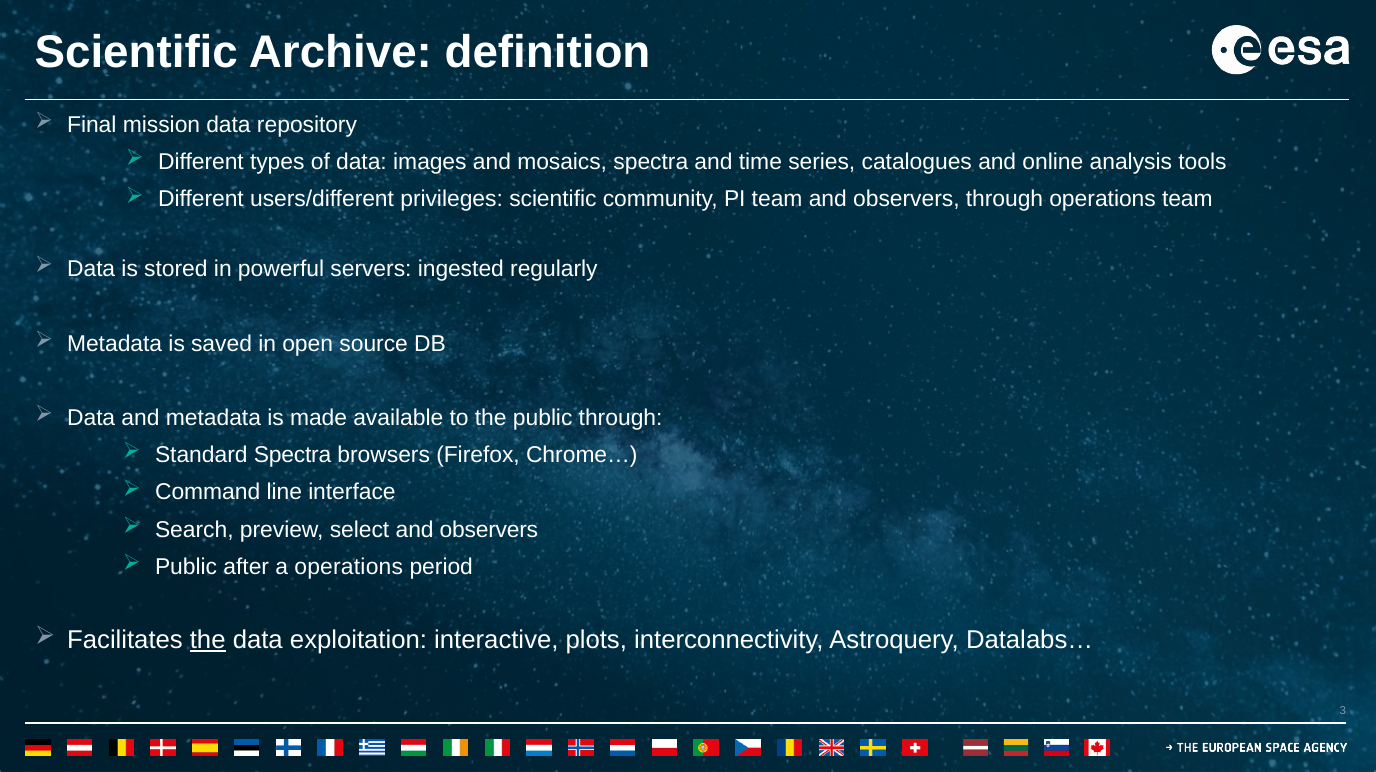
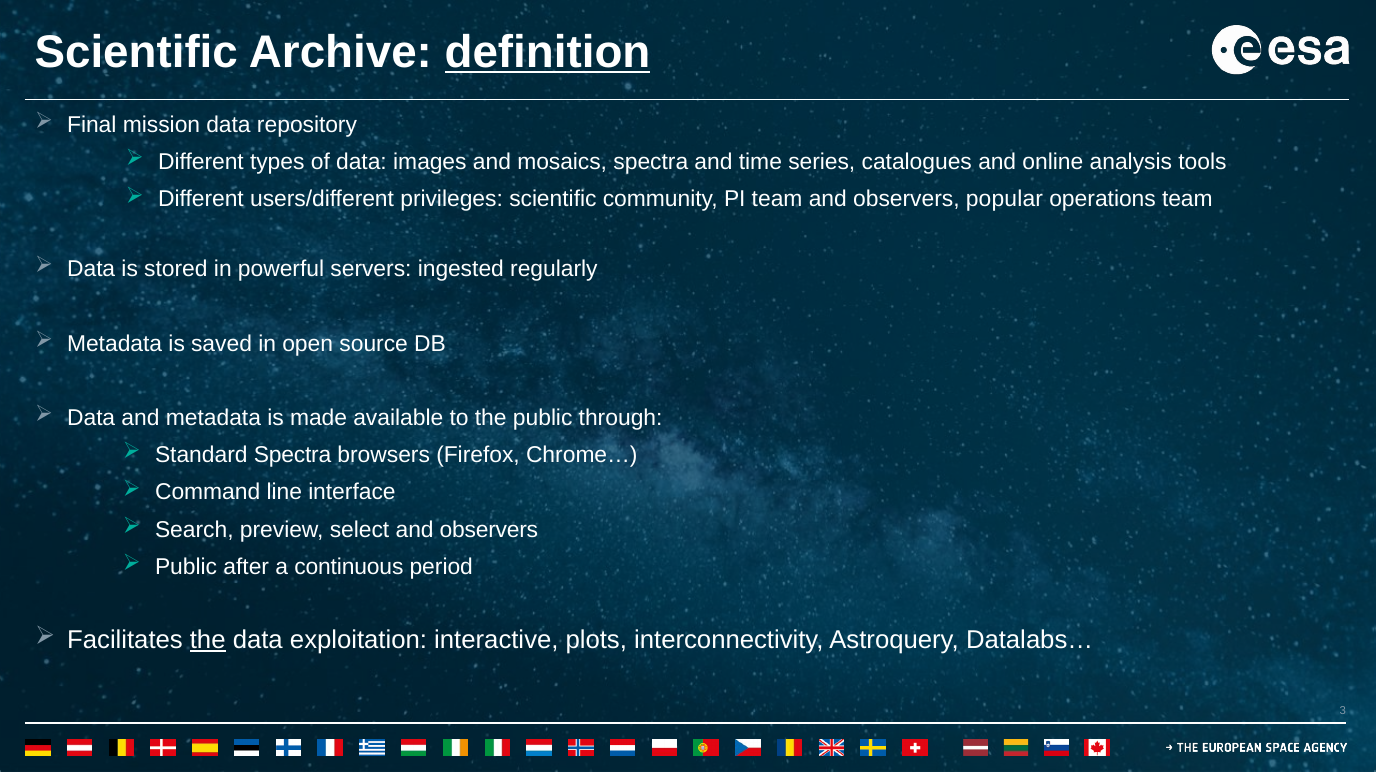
definition underline: none -> present (547, 52)
observers through: through -> popular (1004, 199)
a operations: operations -> continuous (349, 567)
